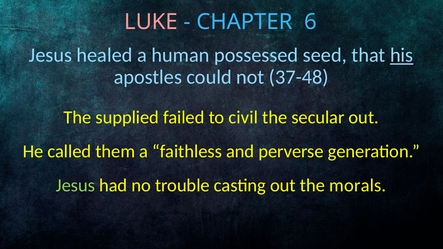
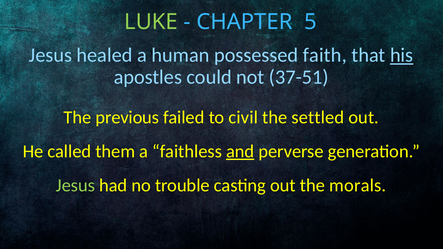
LUKE colour: pink -> light green (151, 22)
6: 6 -> 5 (311, 22)
seed: seed -> faith (325, 55)
37-48: 37-48 -> 37-51 (299, 77)
supplied: supplied -> previous (127, 117)
secular: secular -> settled (318, 117)
and underline: none -> present (240, 151)
